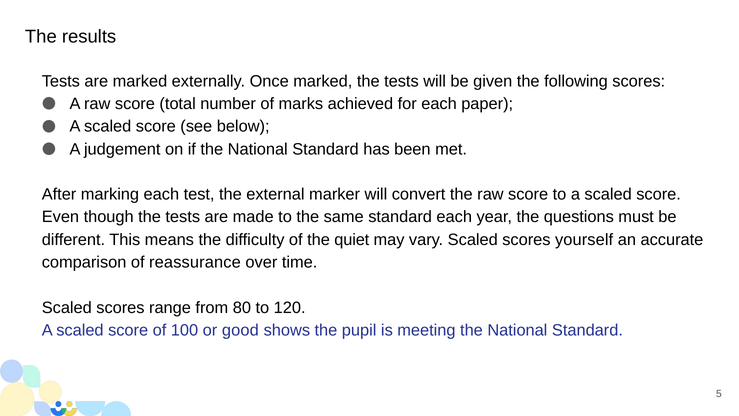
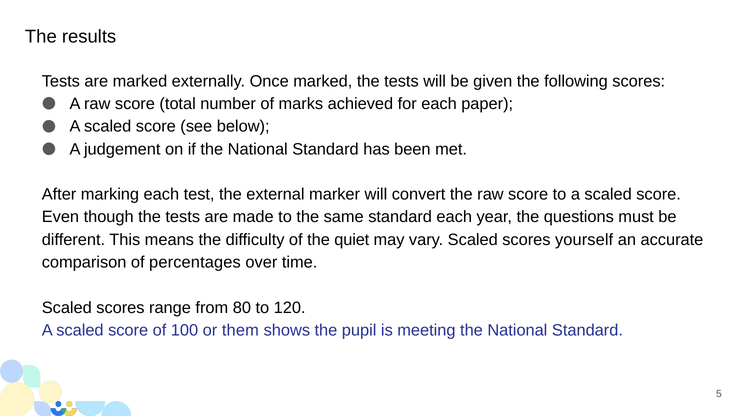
reassurance: reassurance -> percentages (195, 262)
good: good -> them (240, 330)
